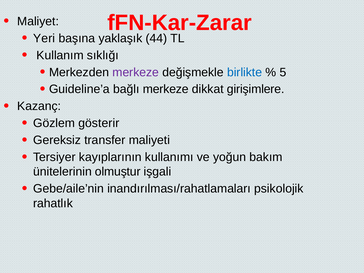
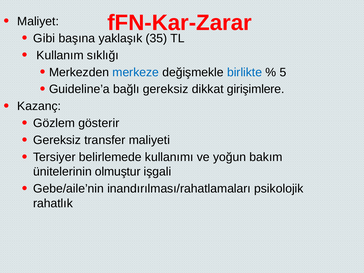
Yeri: Yeri -> Gibi (44, 38)
44: 44 -> 35 (156, 38)
merkeze colour: purple -> blue (136, 72)
bağlı merkeze: merkeze -> gereksiz (166, 89)
kayıplarının: kayıplarının -> belirlemede (110, 157)
